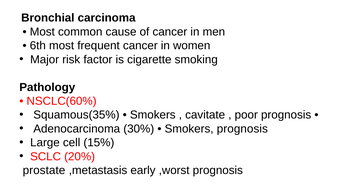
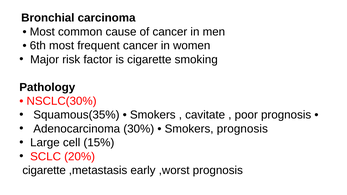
NSCLC(60%: NSCLC(60% -> NSCLC(30% (62, 101)
prostate: prostate -> cigarette (44, 171)
